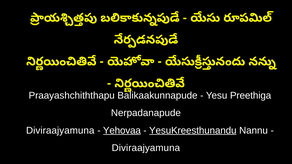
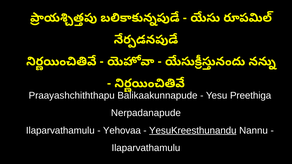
Diviraajyamuna: Diviraajyamuna -> Ilaparvathamulu (60, 131)
Yehovaa underline: present -> none (122, 131)
Diviraajyamuna: Diviraajyamuna -> Ilaparvathamulu (146, 148)
